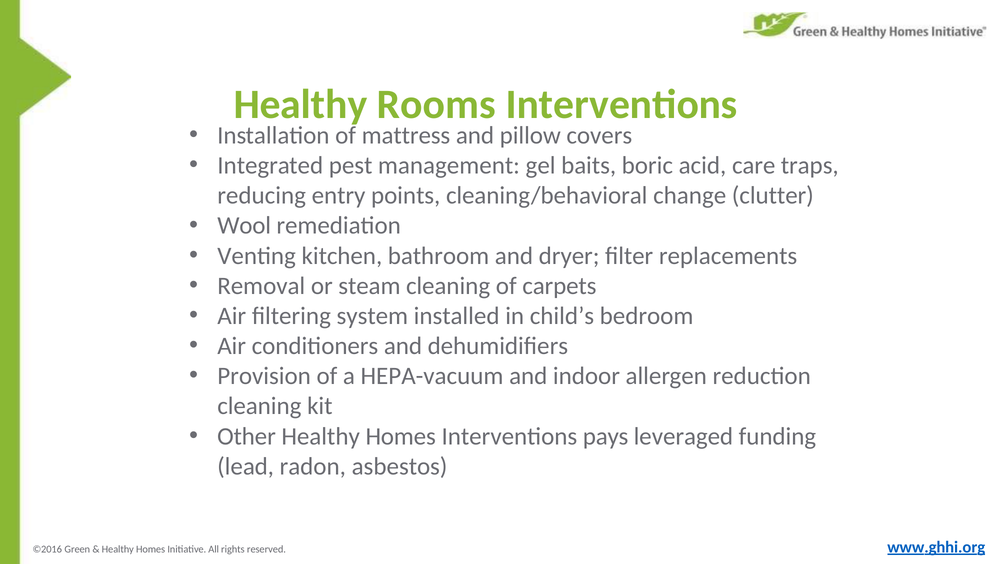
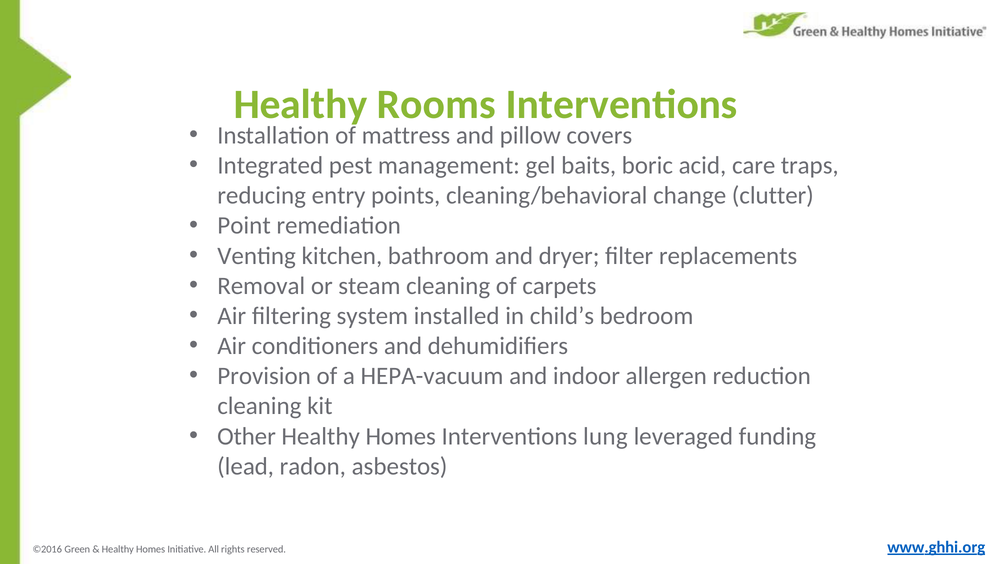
Wool: Wool -> Point (244, 226)
pays: pays -> lung (605, 436)
